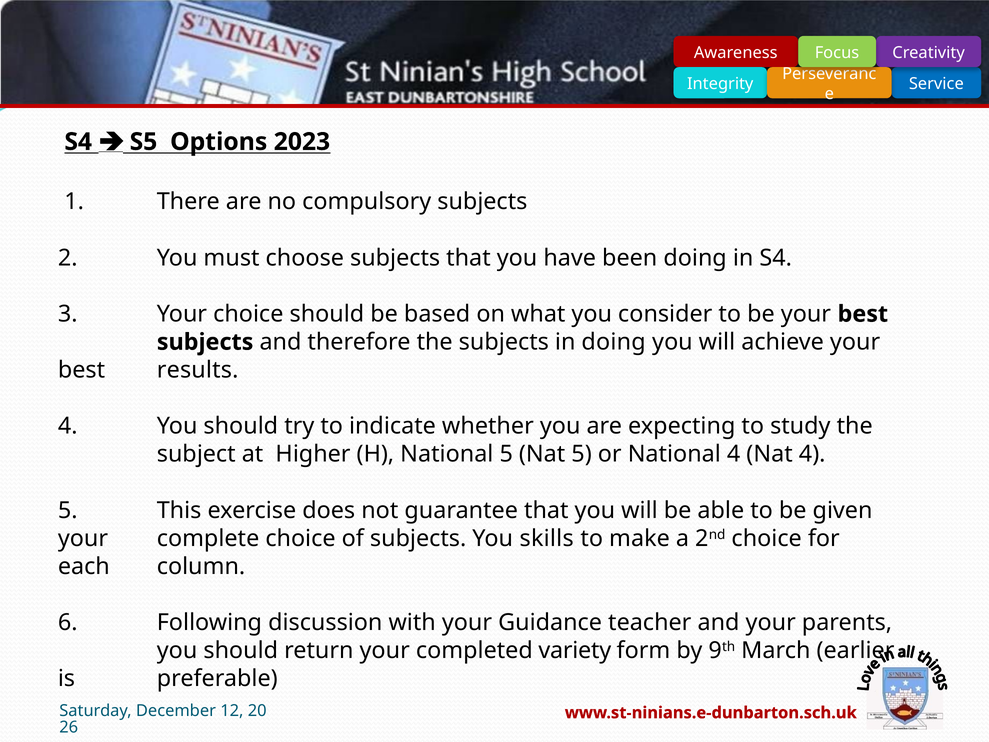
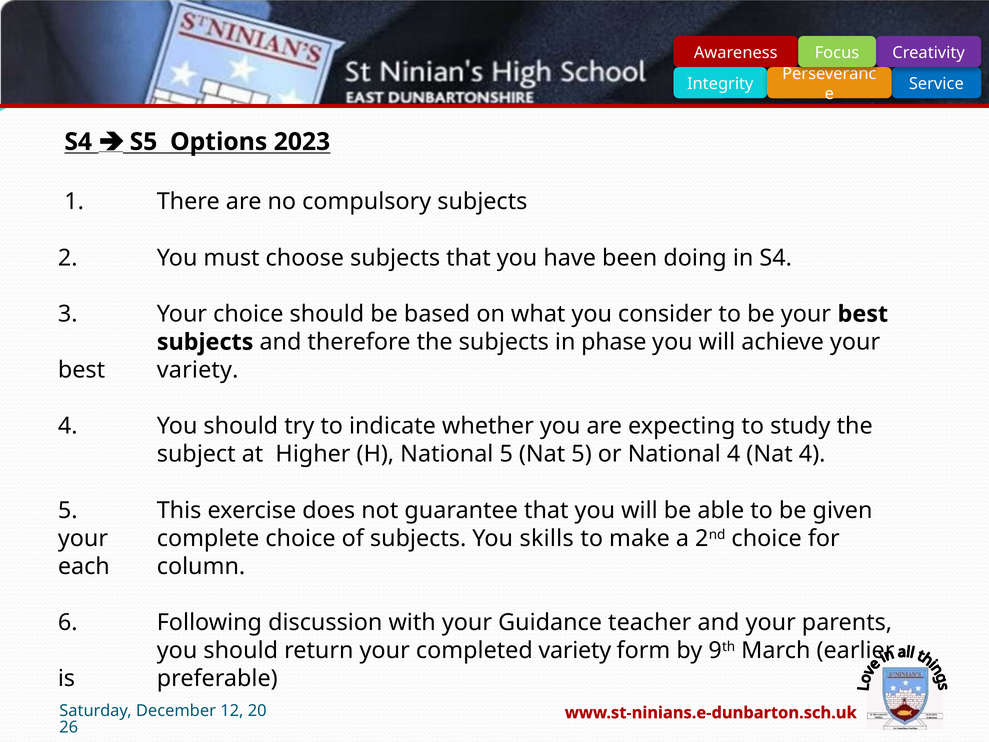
in doing: doing -> phase (614, 342)
best results: results -> variety (198, 370)
